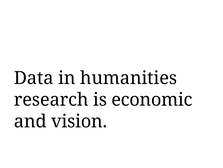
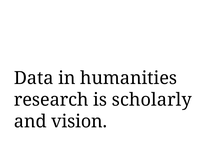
economic: economic -> scholarly (152, 99)
